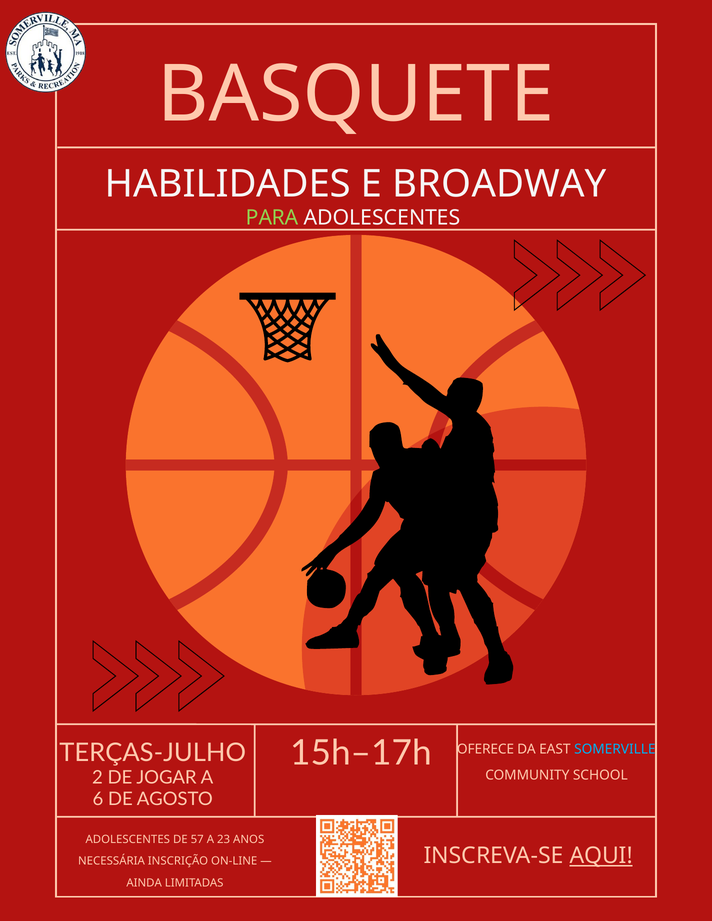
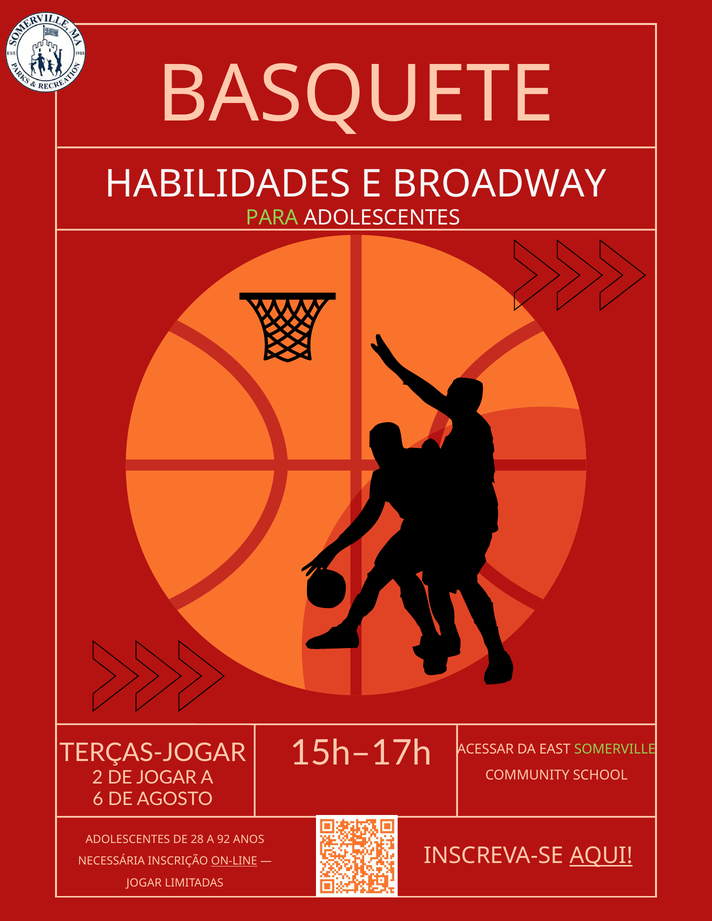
OFERECE: OFERECE -> ACESSAR (486, 749)
SOMERVILLE colour: light blue -> light green (615, 749)
TERÇAS-JULHO: TERÇAS-JULHO -> TERÇAS-JOGAR (153, 753)
57: 57 -> 28 (197, 840)
23: 23 -> 92 (224, 840)
ON-LINE underline: none -> present (234, 862)
AINDA: AINDA -> JOGAR (144, 883)
